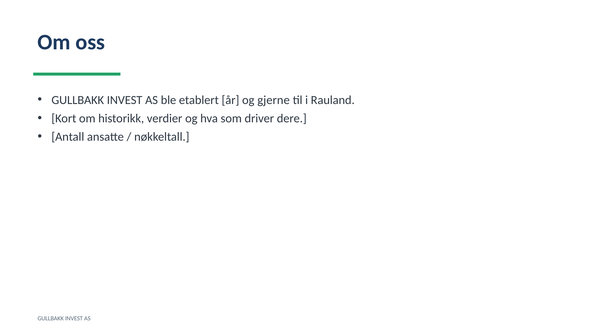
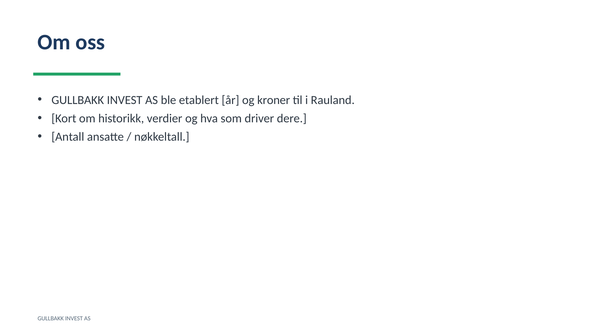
gjerne: gjerne -> kroner (274, 100)
